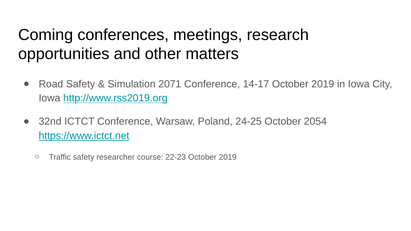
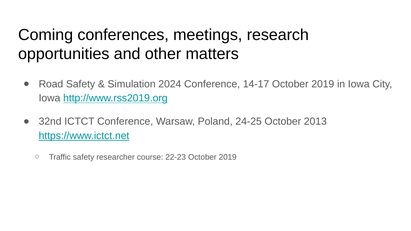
2071: 2071 -> 2024 (170, 84)
2054: 2054 -> 2013 (315, 122)
